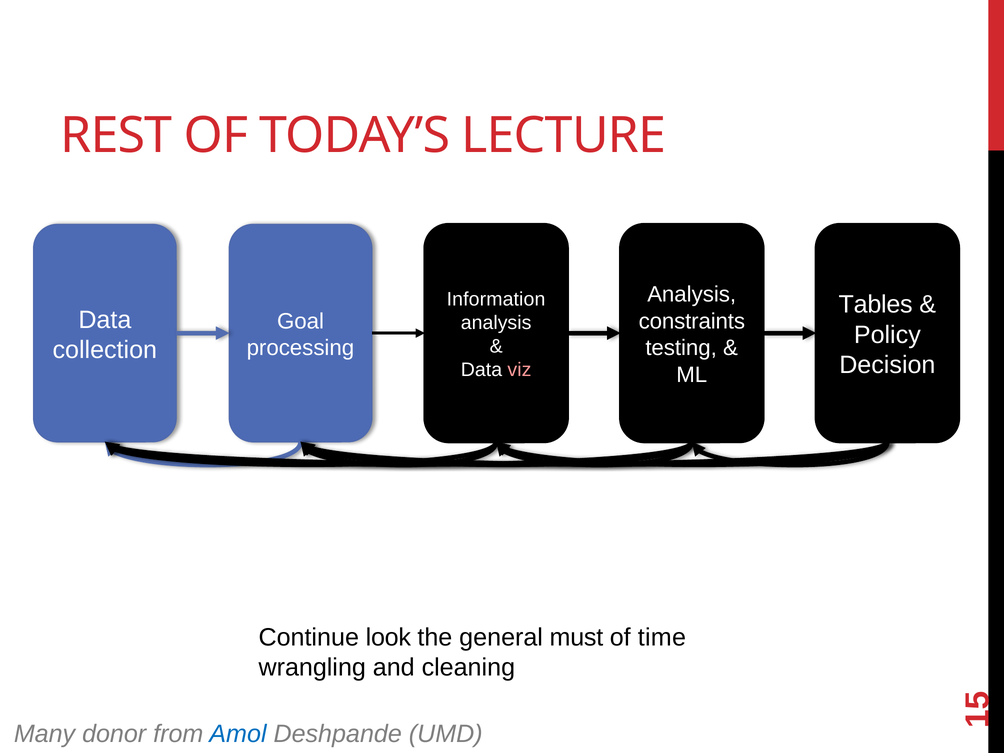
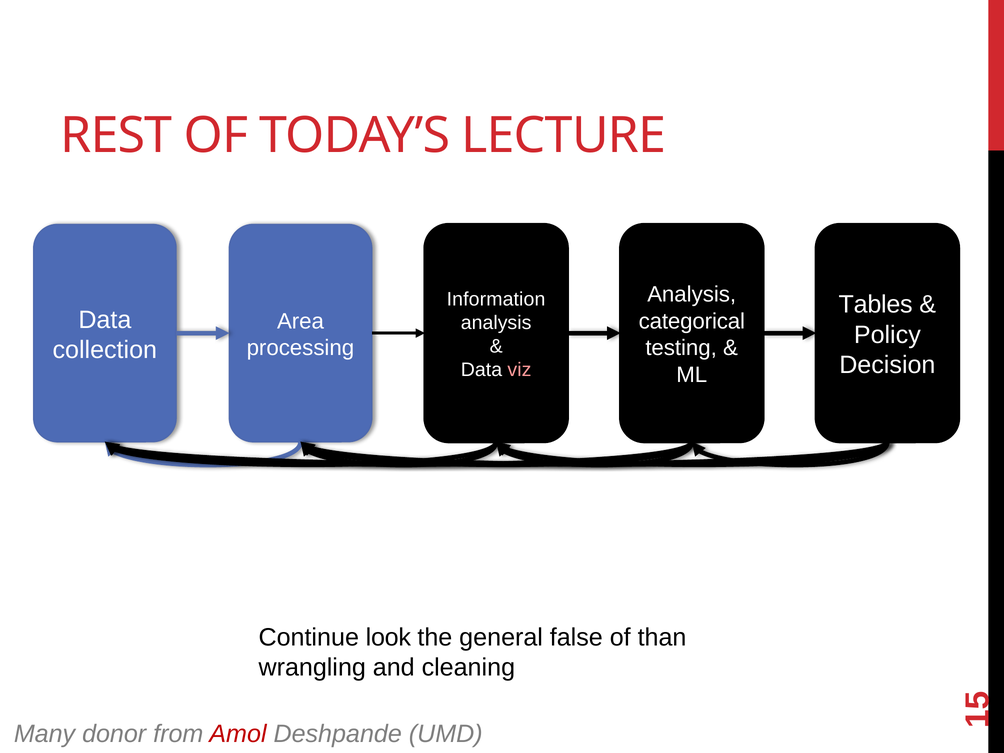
Goal: Goal -> Area (301, 321)
constraints: constraints -> categorical (692, 321)
must: must -> false (576, 637)
time: time -> than (662, 637)
Amol colour: blue -> red (238, 734)
